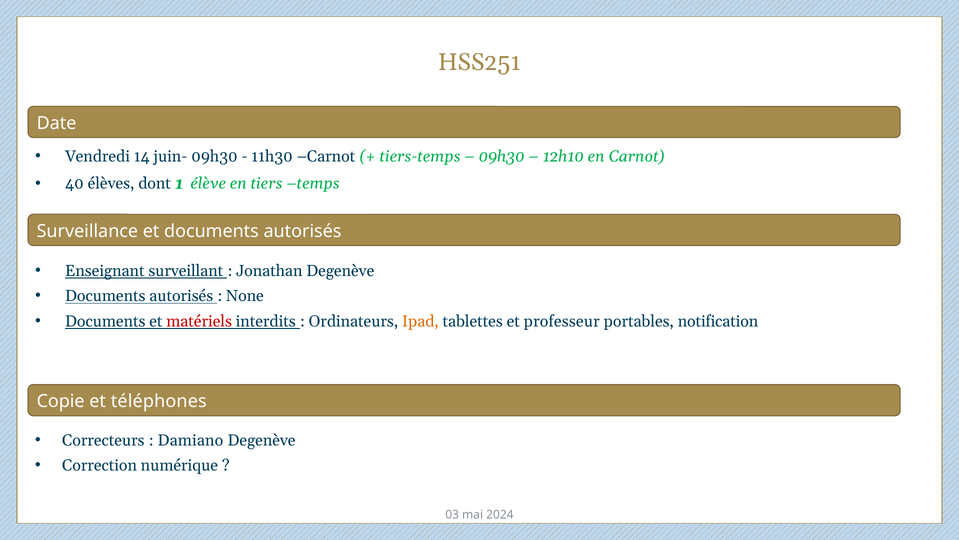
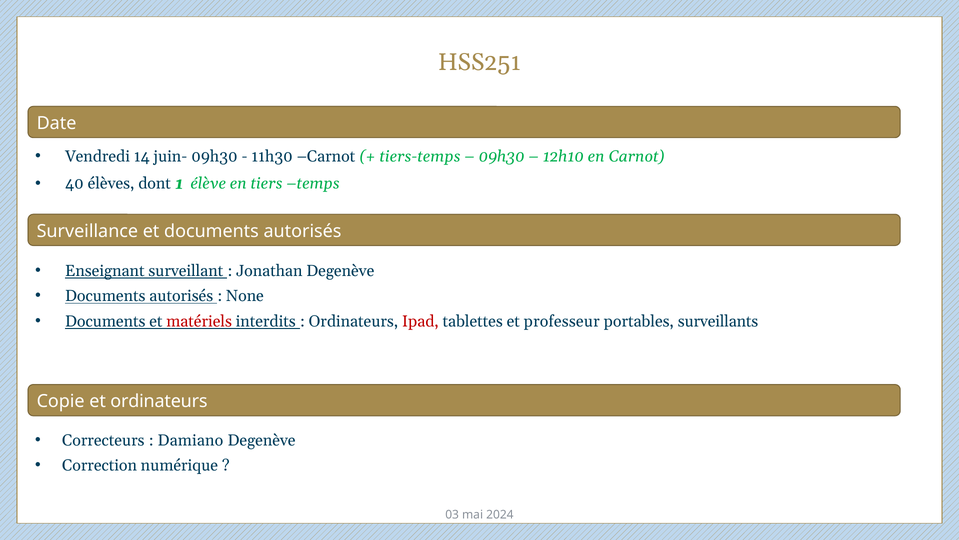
Ipad colour: orange -> red (420, 321)
notification: notification -> surveillants (718, 321)
et téléphones: téléphones -> ordinateurs (159, 401)
